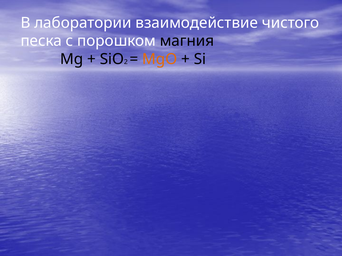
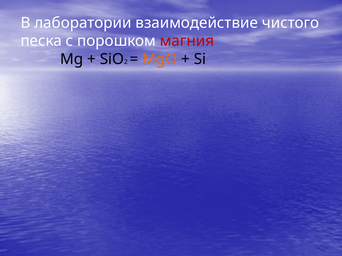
магния colour: black -> red (187, 41)
